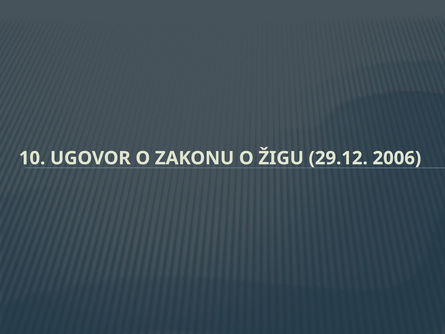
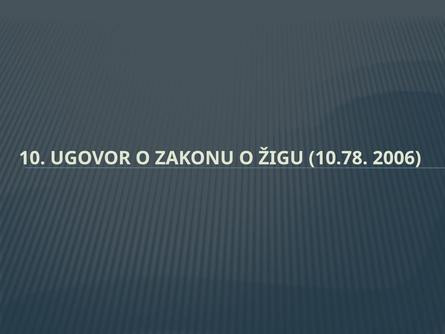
29.12: 29.12 -> 10.78 (338, 158)
